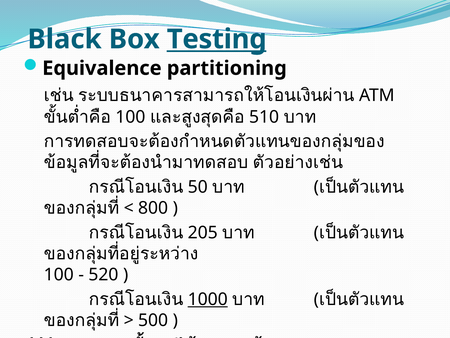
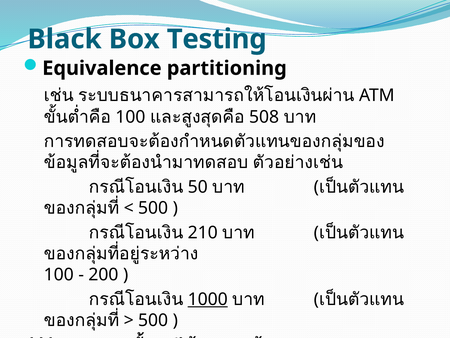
Testing underline: present -> none (217, 39)
510: 510 -> 508 (264, 117)
800: 800 -> 500 (153, 208)
205: 205 -> 210 (203, 232)
520: 520 -> 200 (104, 274)
